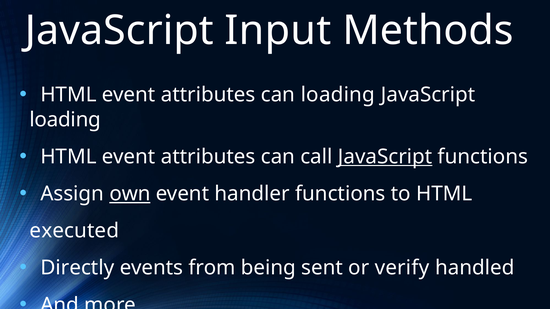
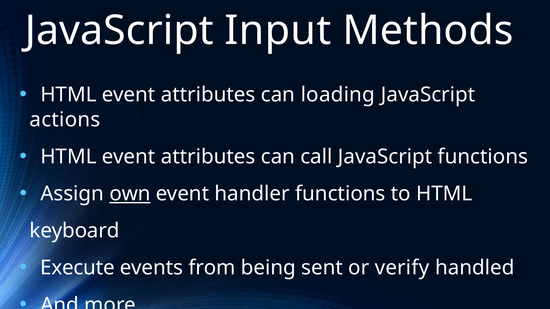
loading: loading -> actions (65, 120)
JavaScript underline: present -> none (385, 157)
executed: executed -> keyboard (74, 231)
Directly: Directly -> Execute (77, 268)
